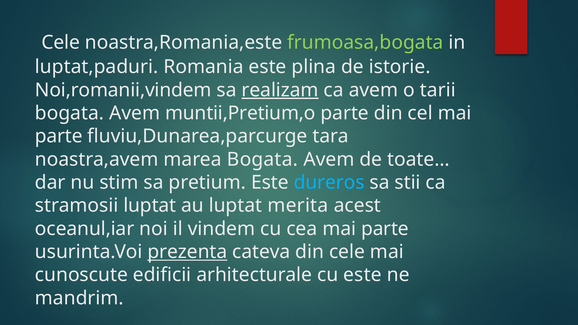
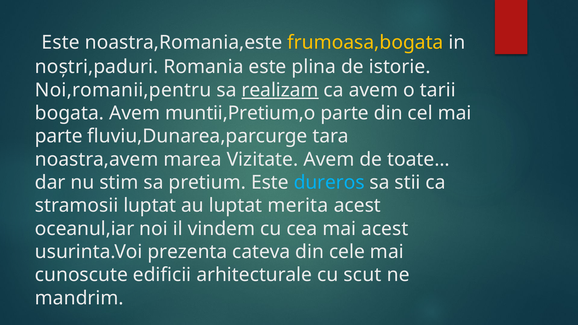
Cele: Cele -> Este (61, 43)
frumoasa,bogata colour: light green -> yellow (365, 43)
luptat,paduri: luptat,paduri -> noștri,paduri (97, 67)
Noi,romanii,vindem: Noi,romanii,vindem -> Noi,romanii,pentru (123, 90)
marea Bogata: Bogata -> Vizitate (263, 159)
cea mai parte: parte -> acest (385, 229)
prezenta underline: present -> none (187, 252)
cu este: este -> scut (362, 275)
